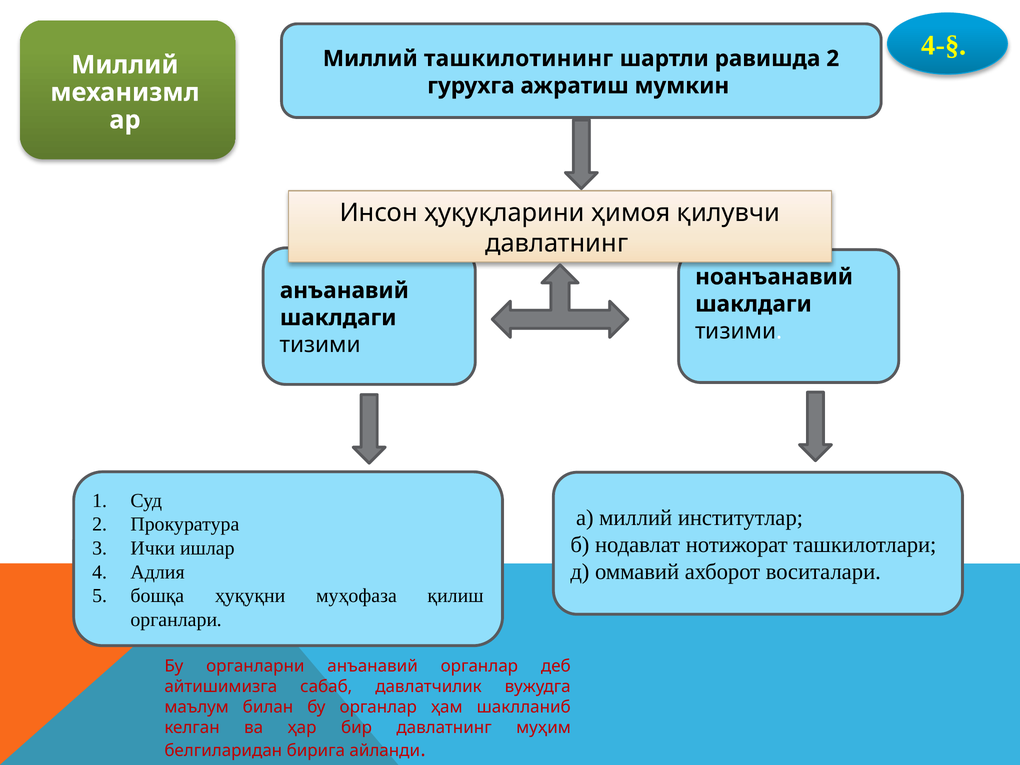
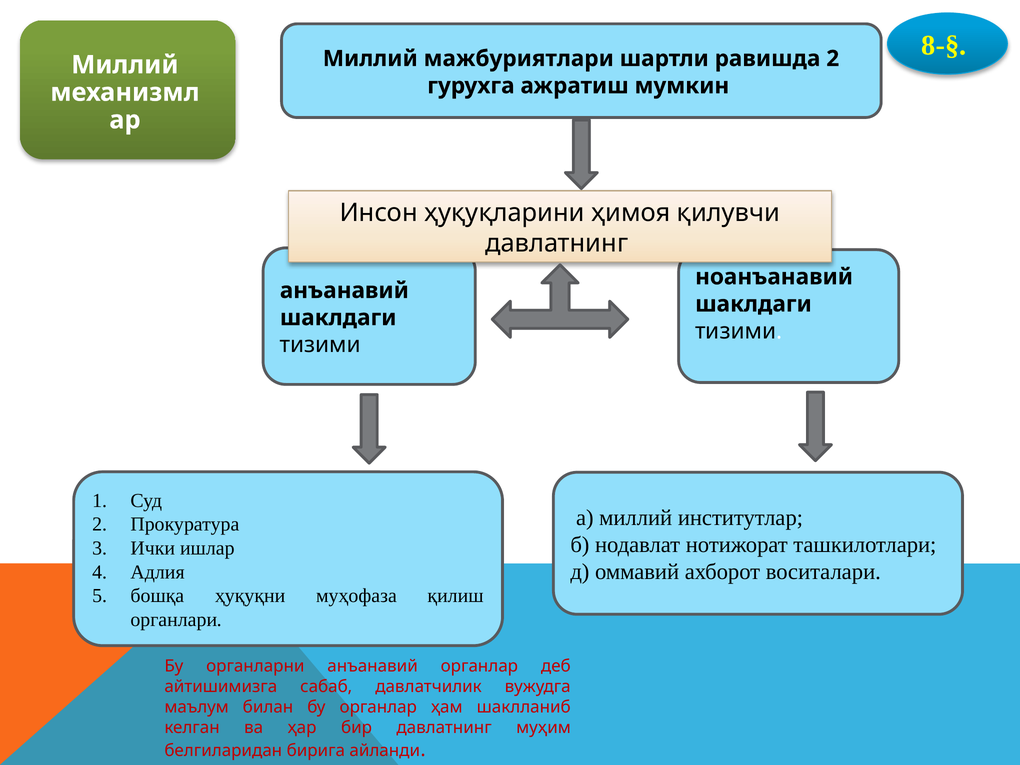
4-§: 4-§ -> 8-§ (944, 46)
ташкилотининг: ташкилотининг -> мажбуриятлари (519, 59)
